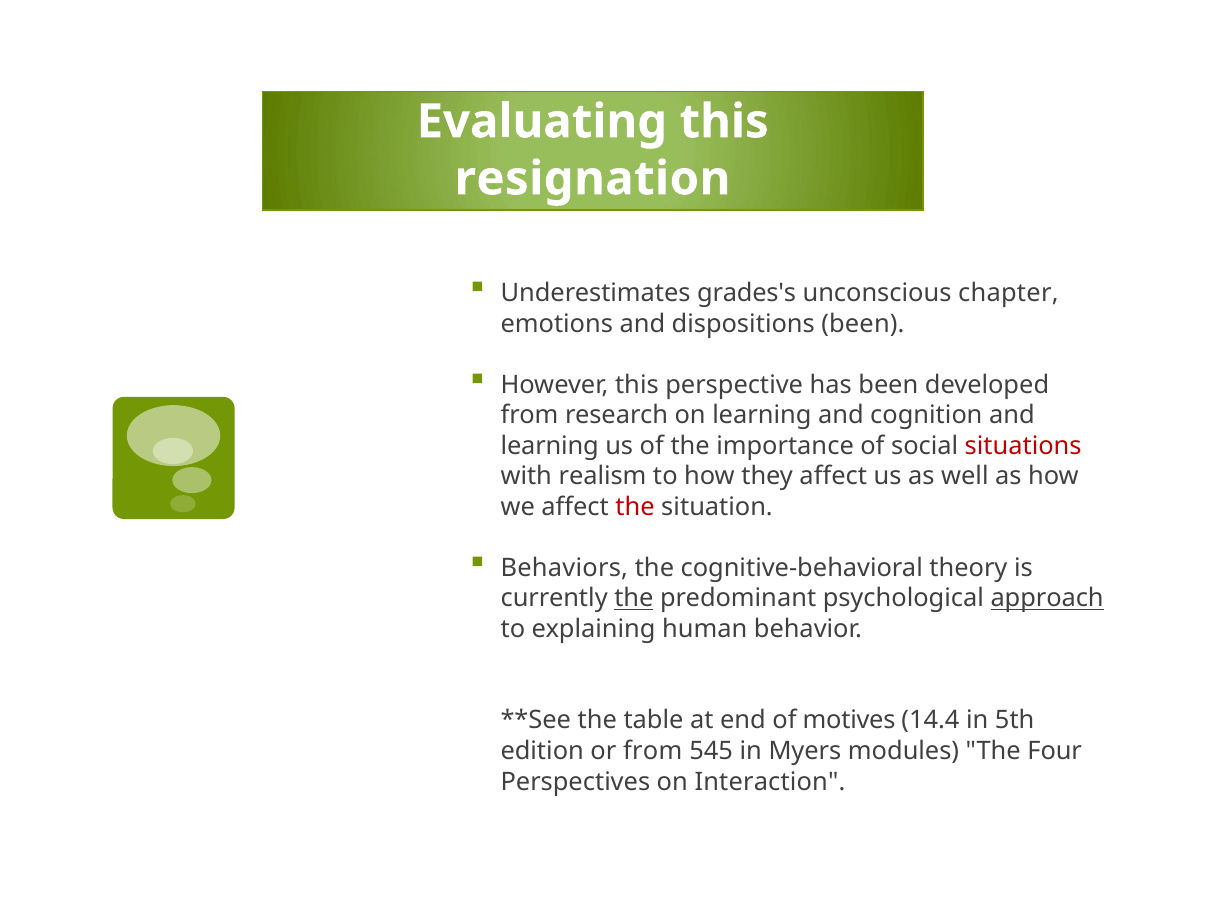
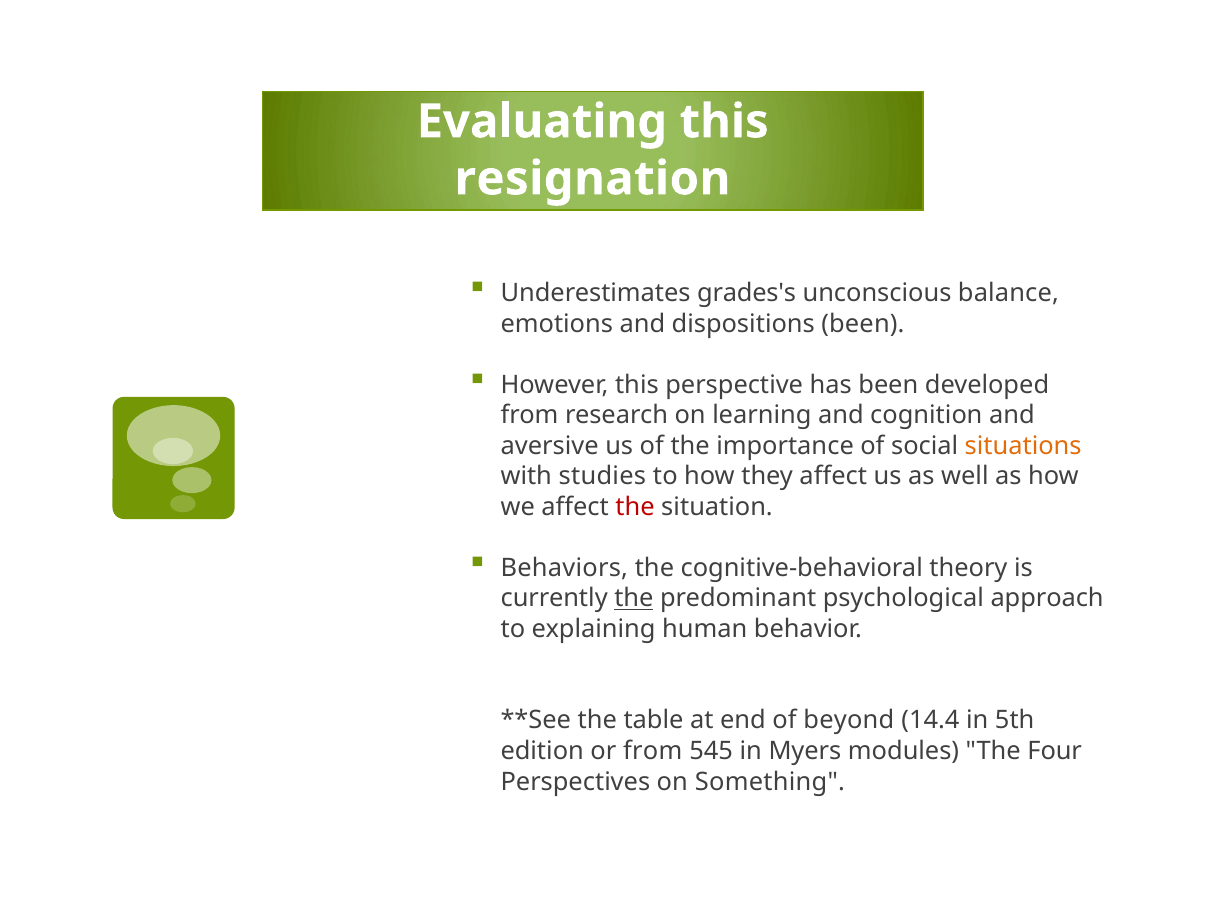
chapter: chapter -> balance (1008, 293)
learning: learning -> aversive (550, 446)
situations colour: red -> orange (1023, 446)
realism: realism -> studies (602, 476)
approach underline: present -> none (1047, 598)
motives: motives -> beyond (849, 720)
Interaction: Interaction -> Something (770, 781)
